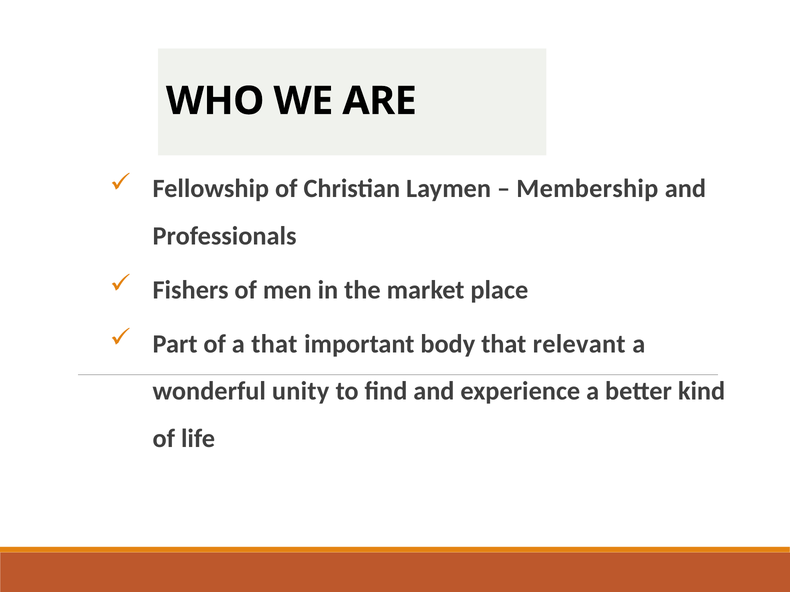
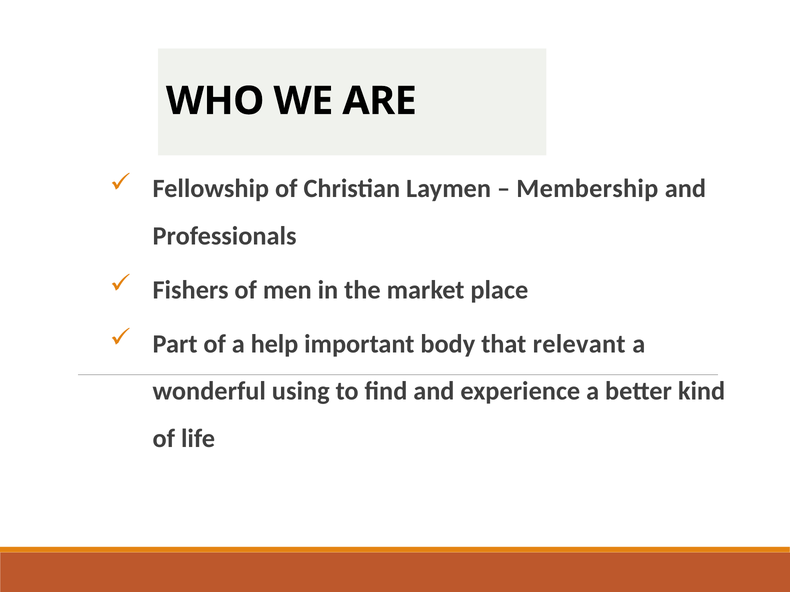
a that: that -> help (275, 344)
unity: unity -> using (301, 392)
